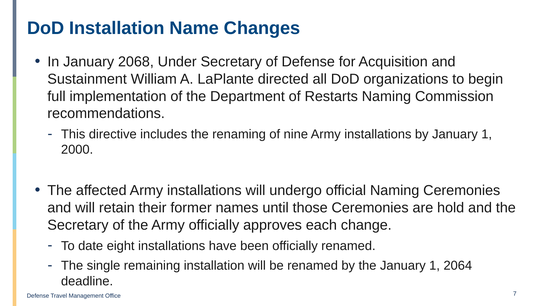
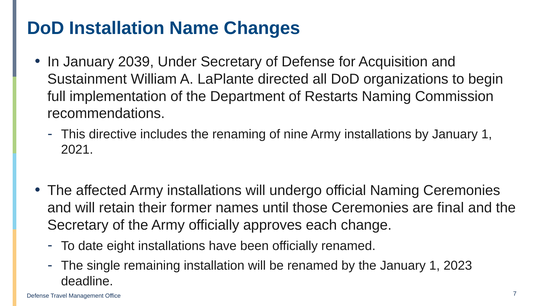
2068: 2068 -> 2039 (136, 62)
2000: 2000 -> 2021 (77, 149)
hold: hold -> final (451, 207)
2064: 2064 -> 2023 (458, 265)
